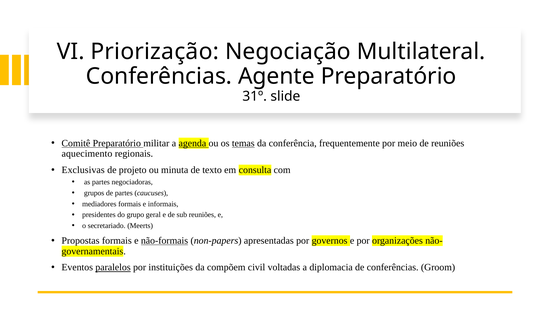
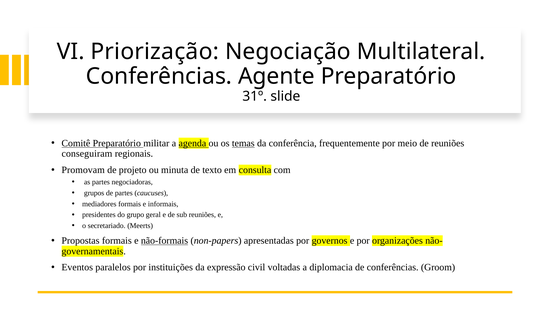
aquecimento: aquecimento -> conseguiram (87, 154)
Exclusivas: Exclusivas -> Promovam (83, 170)
paralelos underline: present -> none (113, 268)
compõem: compõem -> expressão (226, 268)
